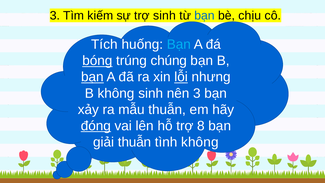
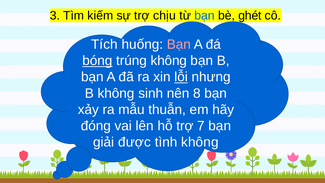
trợ sinh: sinh -> chịu (164, 16)
chịu: chịu -> ghét (250, 16)
Bạn colour: light blue -> pink (179, 44)
trúng chúng: chúng -> không (169, 61)
bạn underline: present -> none (92, 77)
nên 3: 3 -> 8 (197, 93)
đóng underline: present -> none (96, 126)
8: 8 -> 7 (201, 126)
giải thuẫn: thuẫn -> được (134, 142)
